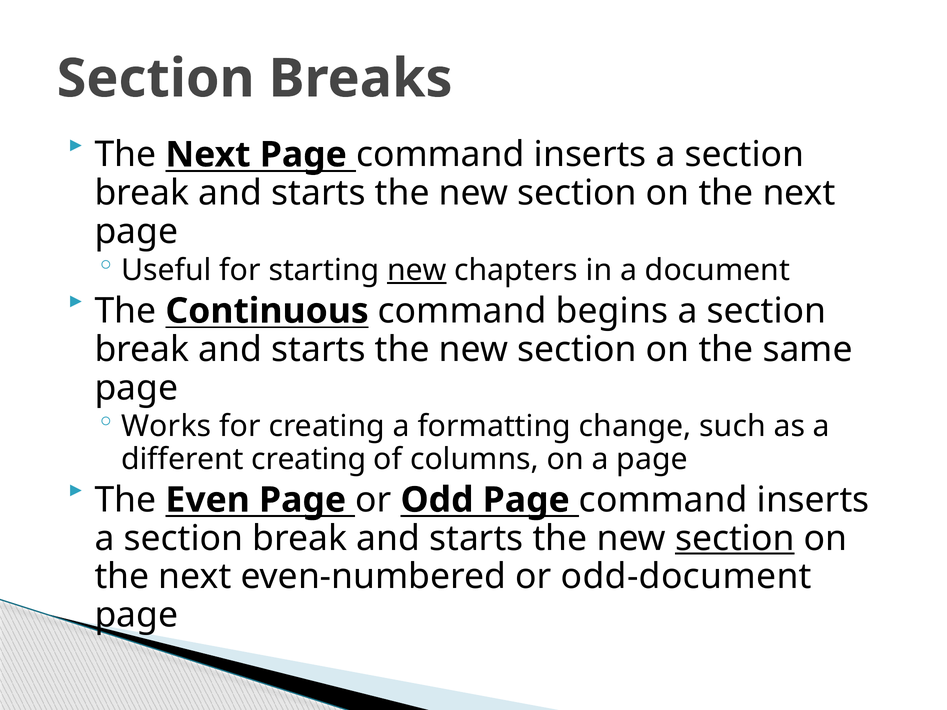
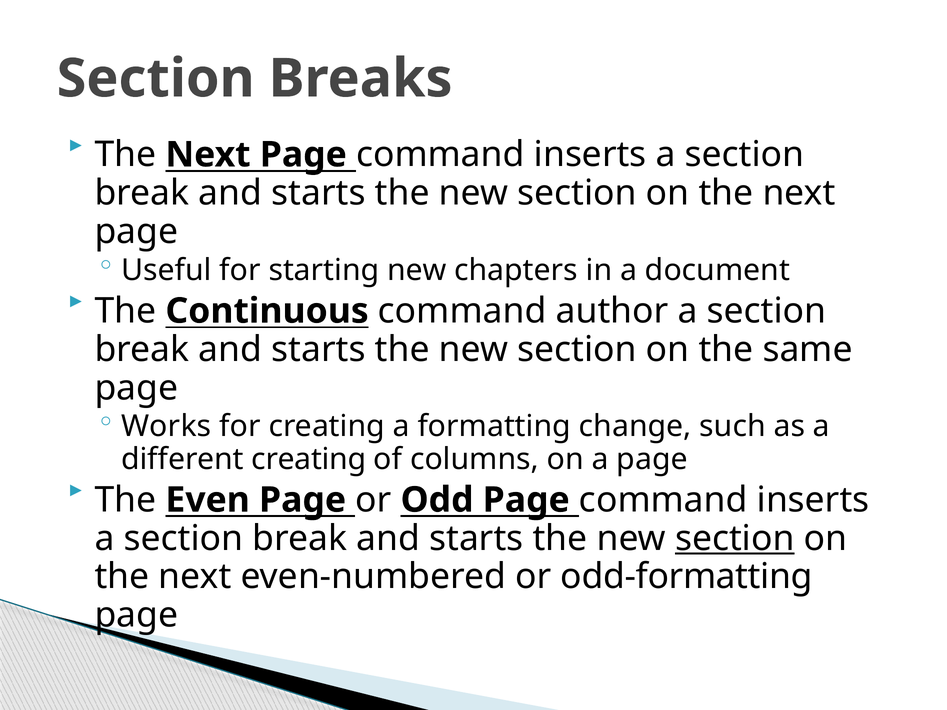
new underline: present -> none (417, 270)
begins: begins -> author (612, 311)
odd-document: odd-document -> odd-formatting (687, 577)
